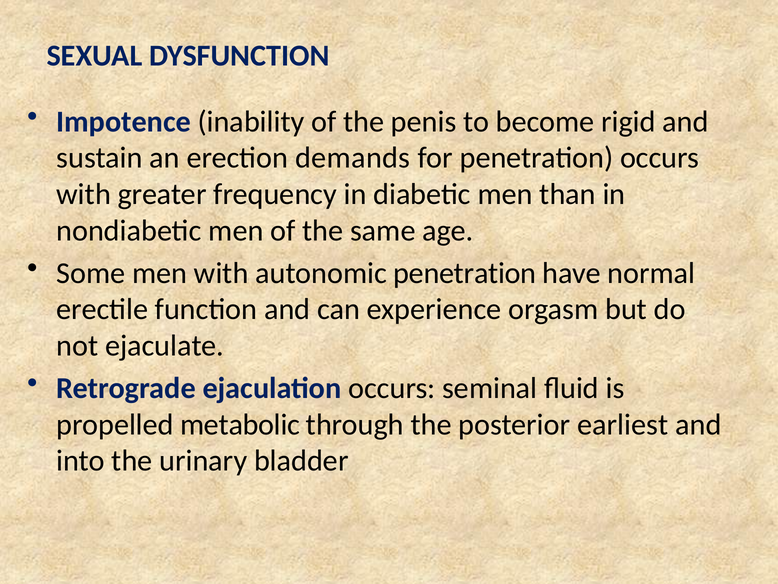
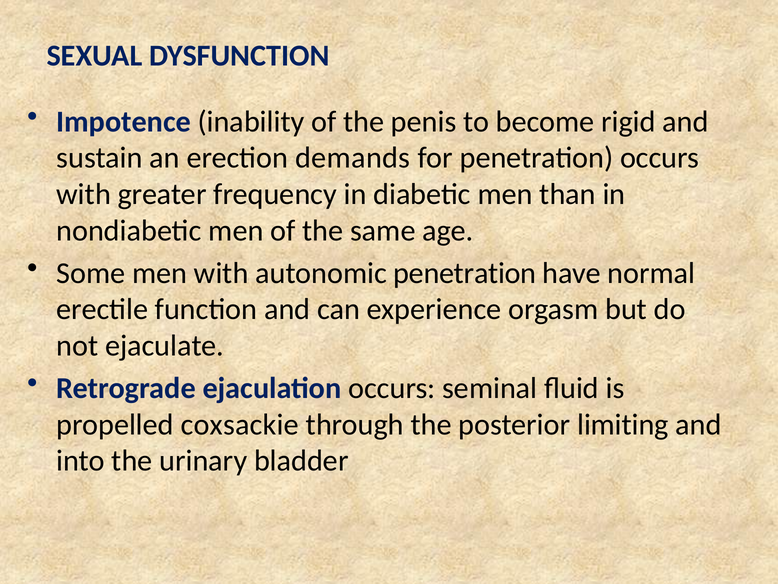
metabolic: metabolic -> coxsackie (240, 424)
earliest: earliest -> limiting (623, 424)
